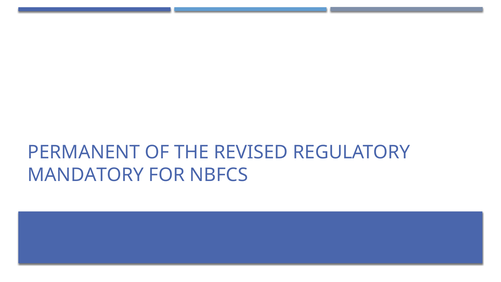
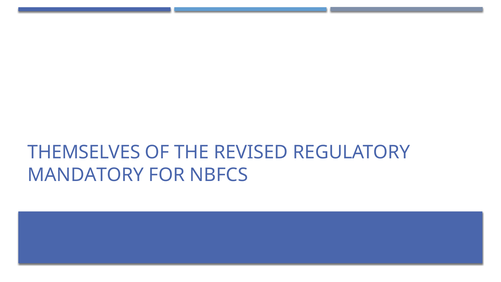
PERMANENT: PERMANENT -> THEMSELVES (84, 152)
